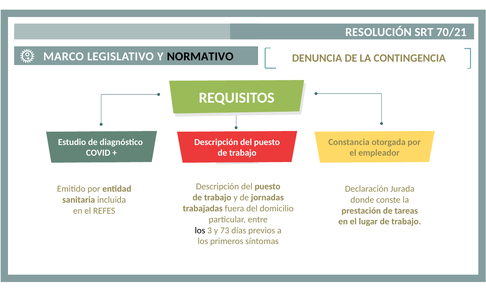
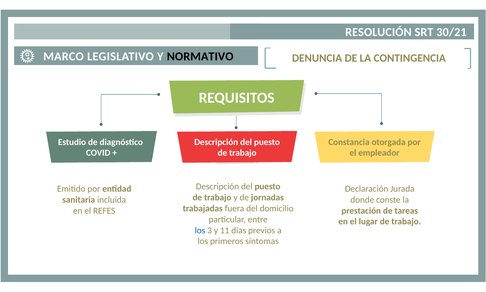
70/21: 70/21 -> 30/21 (451, 32)
los colour: black -> blue (200, 230)
73: 73 -> 11 (225, 230)
